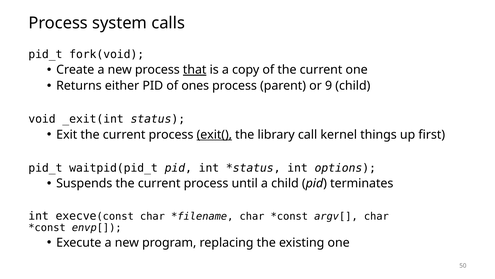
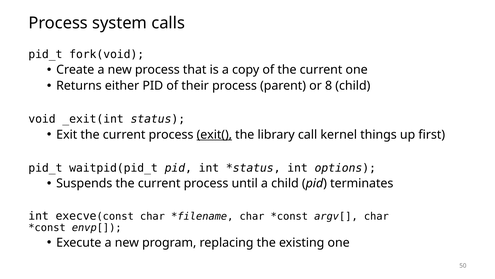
that underline: present -> none (195, 70)
ones: ones -> their (195, 86)
9: 9 -> 8 (329, 86)
